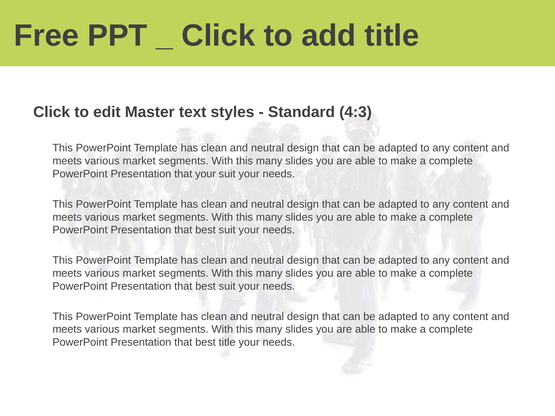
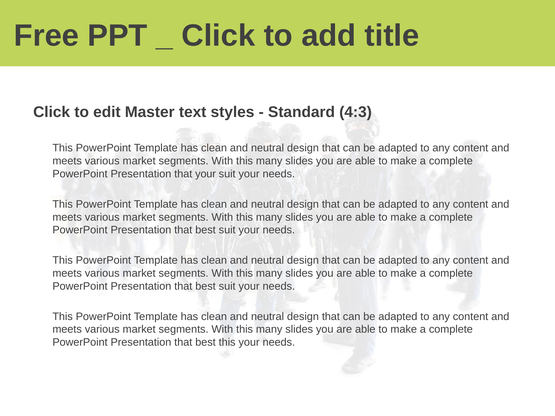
best title: title -> this (227, 343)
